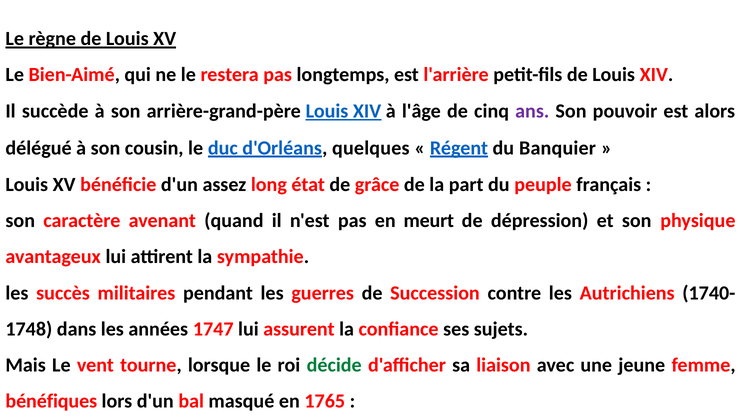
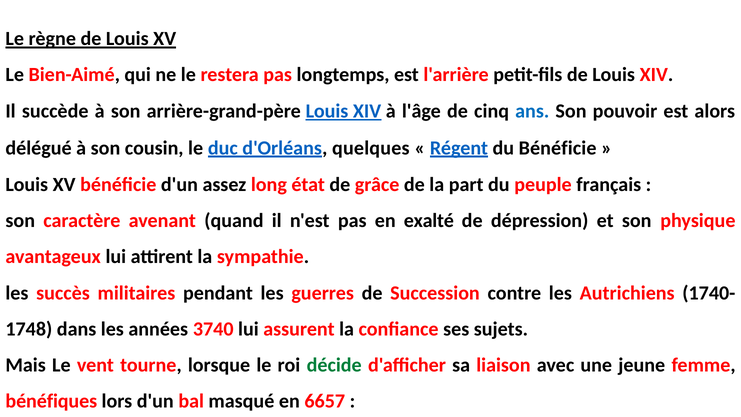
ans colour: purple -> blue (532, 111)
du Banquier: Banquier -> Bénéficie (558, 148)
meurt: meurt -> exalté (429, 221)
1747: 1747 -> 3740 (213, 329)
1765: 1765 -> 6657 (325, 401)
